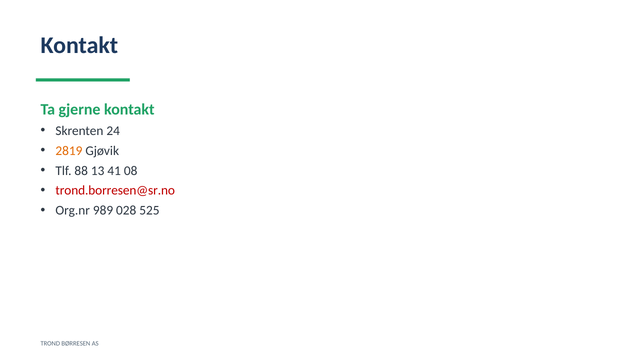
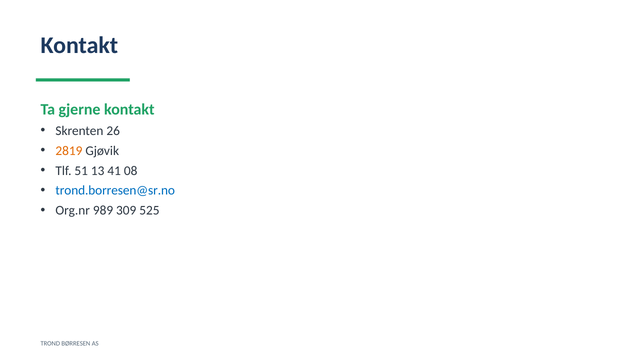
24: 24 -> 26 (113, 131)
88: 88 -> 51 (81, 171)
trond.borresen@sr.no colour: red -> blue (115, 191)
028: 028 -> 309 (126, 211)
